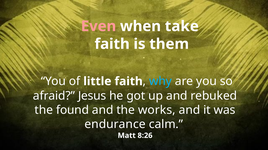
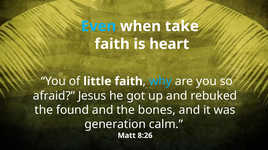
Even colour: pink -> light blue (99, 26)
them: them -> heart (169, 44)
works: works -> bones (157, 111)
endurance: endurance -> generation (115, 125)
